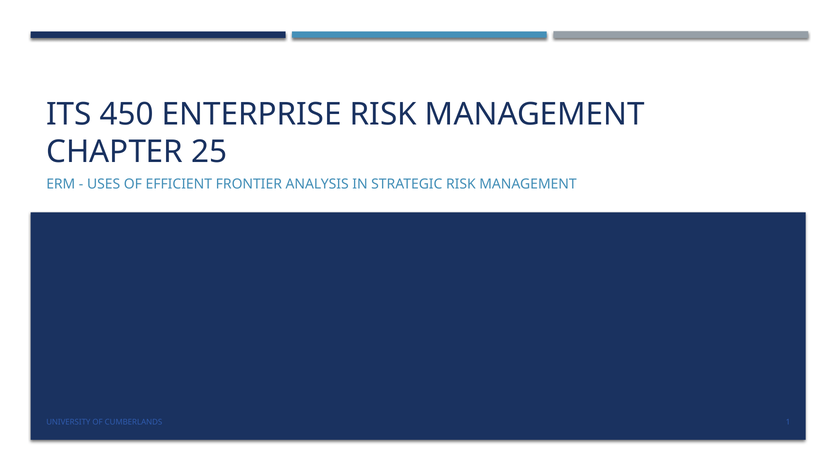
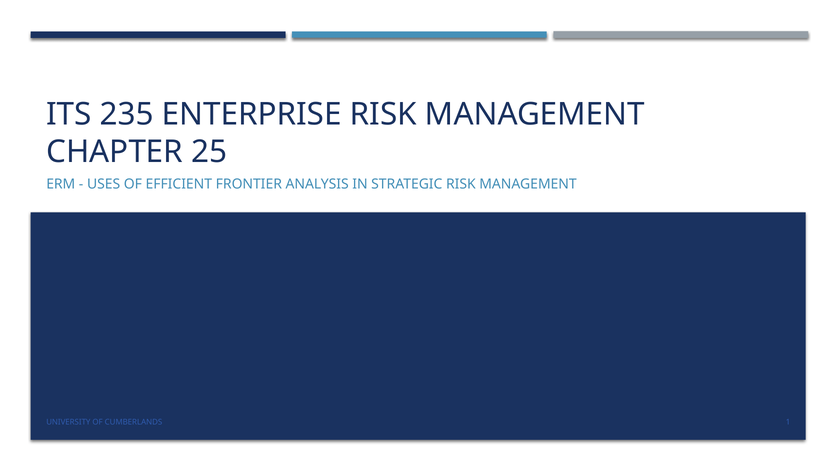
450: 450 -> 235 (127, 114)
